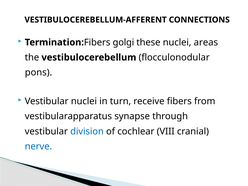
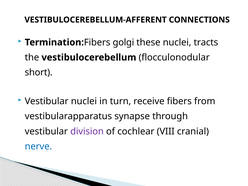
areas: areas -> tracts (206, 42)
pons: pons -> short (39, 73)
division colour: blue -> purple (87, 131)
